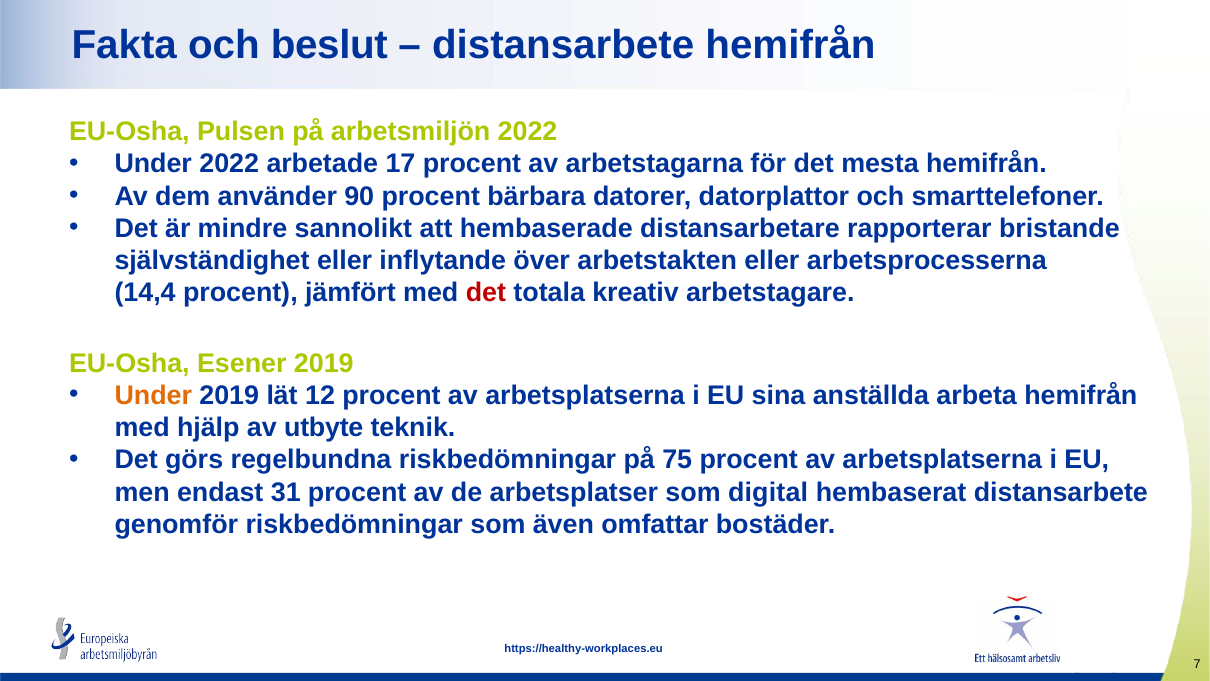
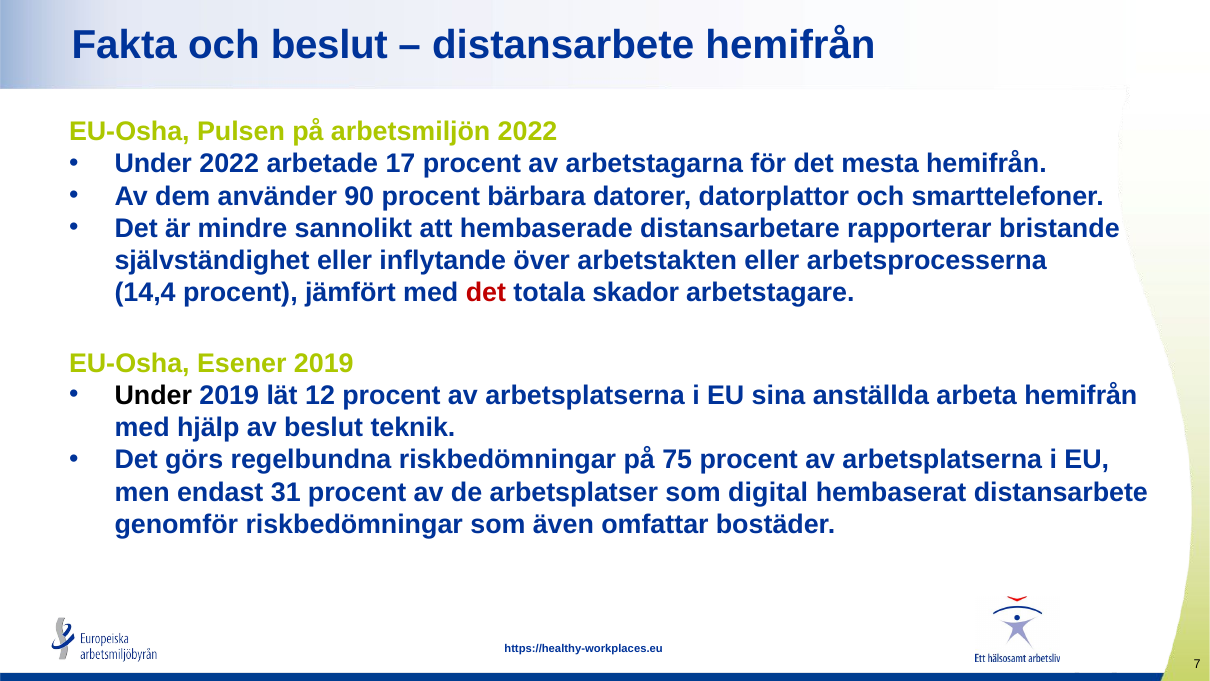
kreativ: kreativ -> skador (636, 293)
Under colour: orange -> black (153, 395)
av utbyte: utbyte -> beslut (324, 428)
